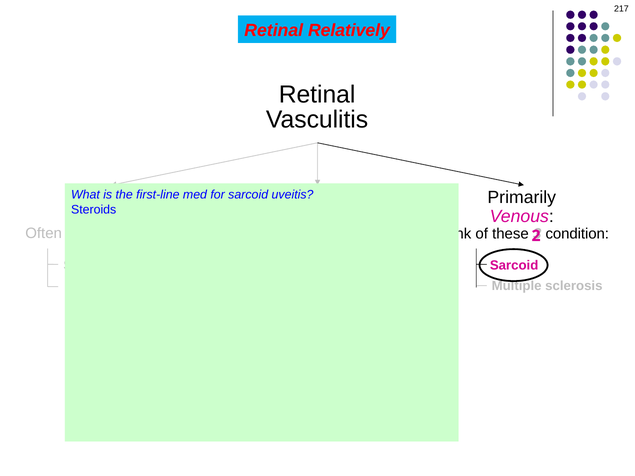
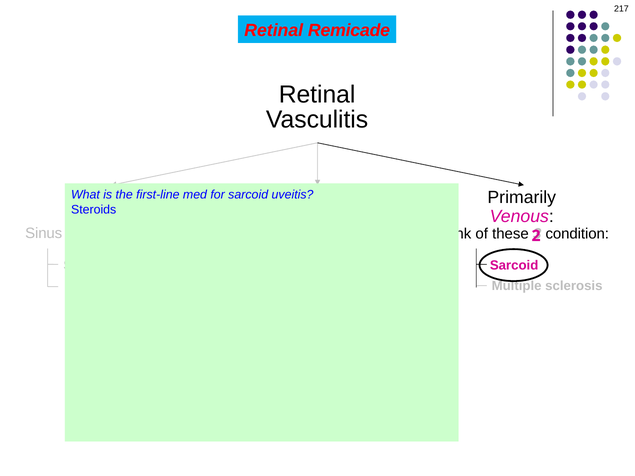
Retinal Relatively: Relatively -> Remicade (349, 30)
Often: Often -> Sinus (44, 233)
